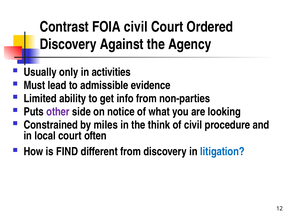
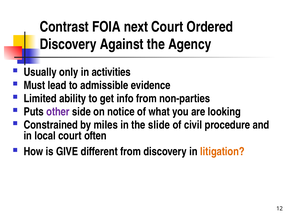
FOIA civil: civil -> next (136, 27)
think: think -> slide (159, 125)
FIND: FIND -> GIVE (67, 152)
litigation colour: blue -> orange (222, 152)
